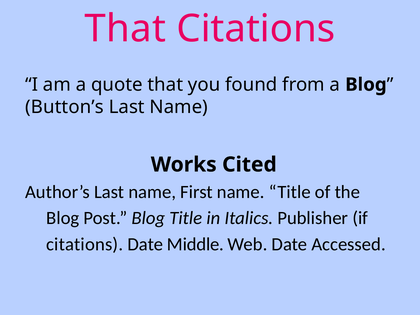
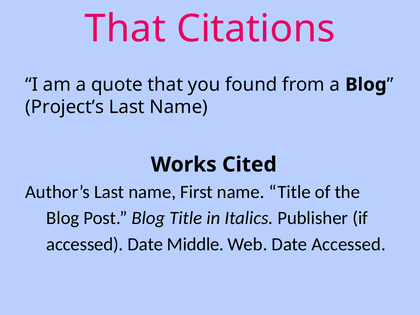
Button’s: Button’s -> Project’s (65, 107)
citations: citations -> accessed (85, 244)
